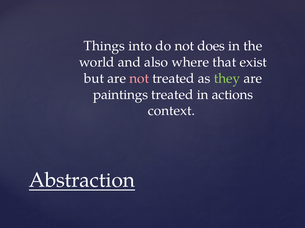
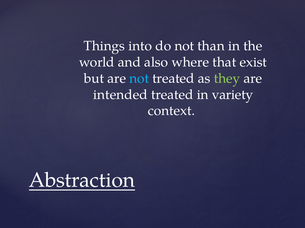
does: does -> than (211, 46)
not colour: pink -> light blue (139, 79)
paintings: paintings -> intended (120, 95)
actions: actions -> variety (232, 95)
